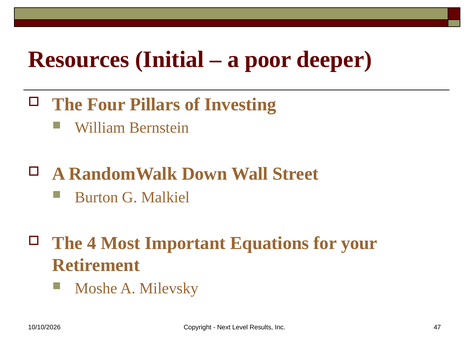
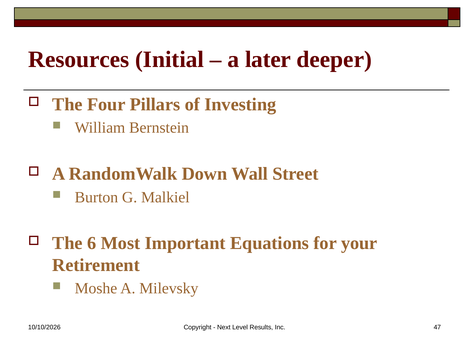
poor: poor -> later (268, 59)
4: 4 -> 6 (92, 243)
